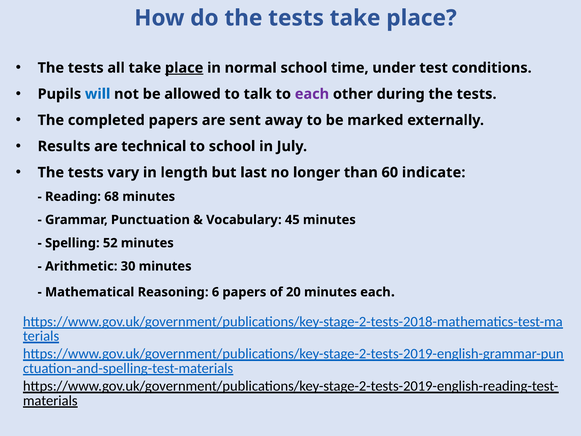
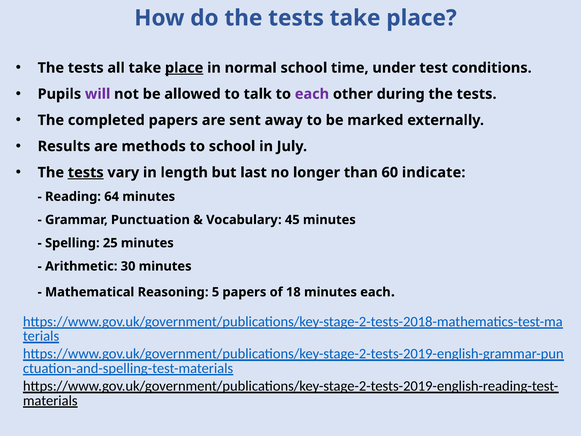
will colour: blue -> purple (98, 94)
technical: technical -> methods (154, 146)
tests underline: none -> present (86, 172)
68: 68 -> 64 (112, 196)
52: 52 -> 25 (110, 243)
6: 6 -> 5 (216, 292)
20: 20 -> 18 (293, 292)
